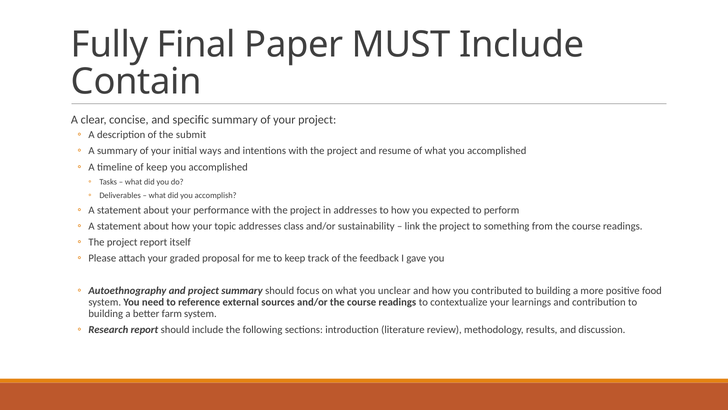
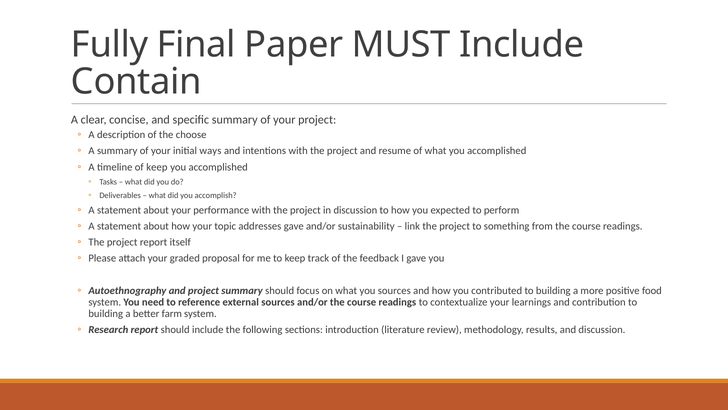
submit: submit -> choose (191, 135)
in addresses: addresses -> discussion (355, 210)
addresses class: class -> gave (294, 226)
you unclear: unclear -> sources (394, 290)
